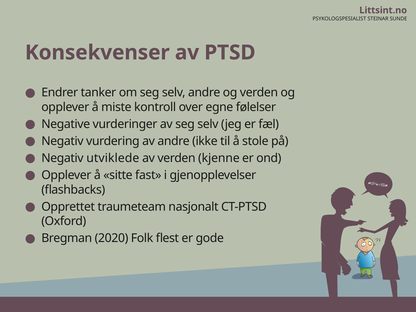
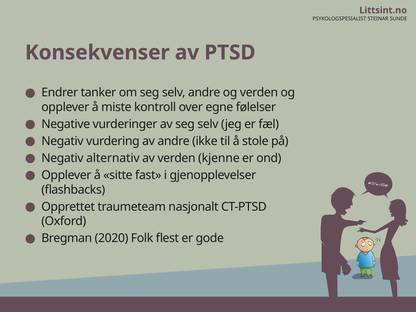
utviklede: utviklede -> alternativ (113, 158)
